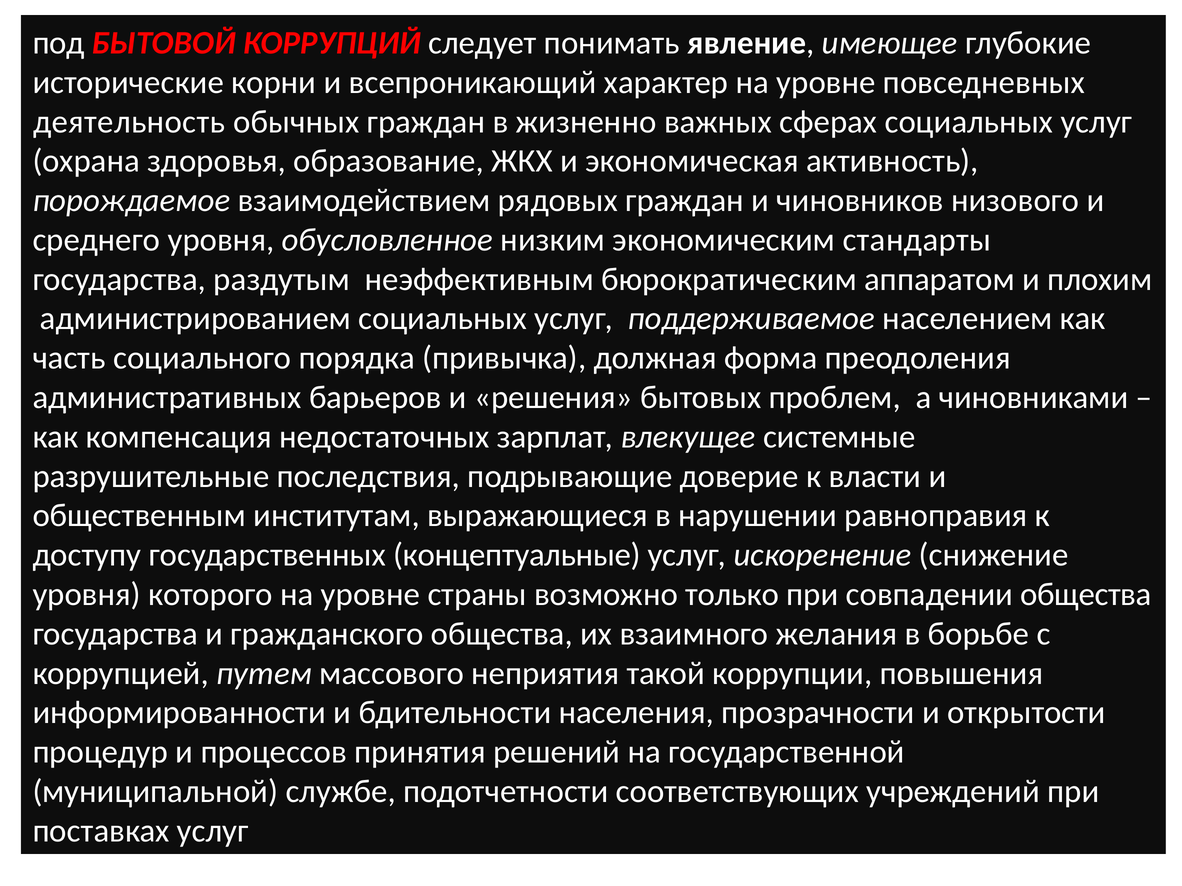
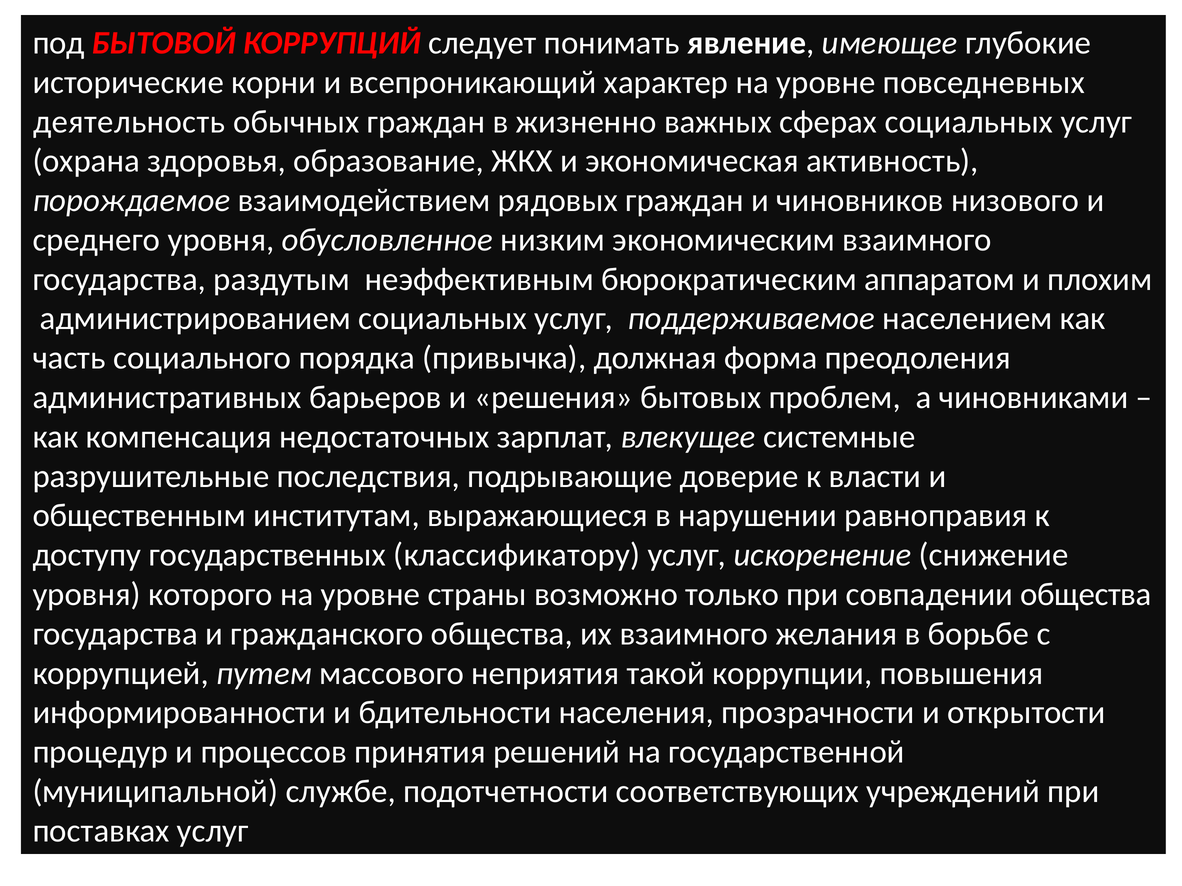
экономическим стандарты: стандарты -> взаимного (917, 240)
концептуальные: концептуальные -> классификатору (517, 555)
